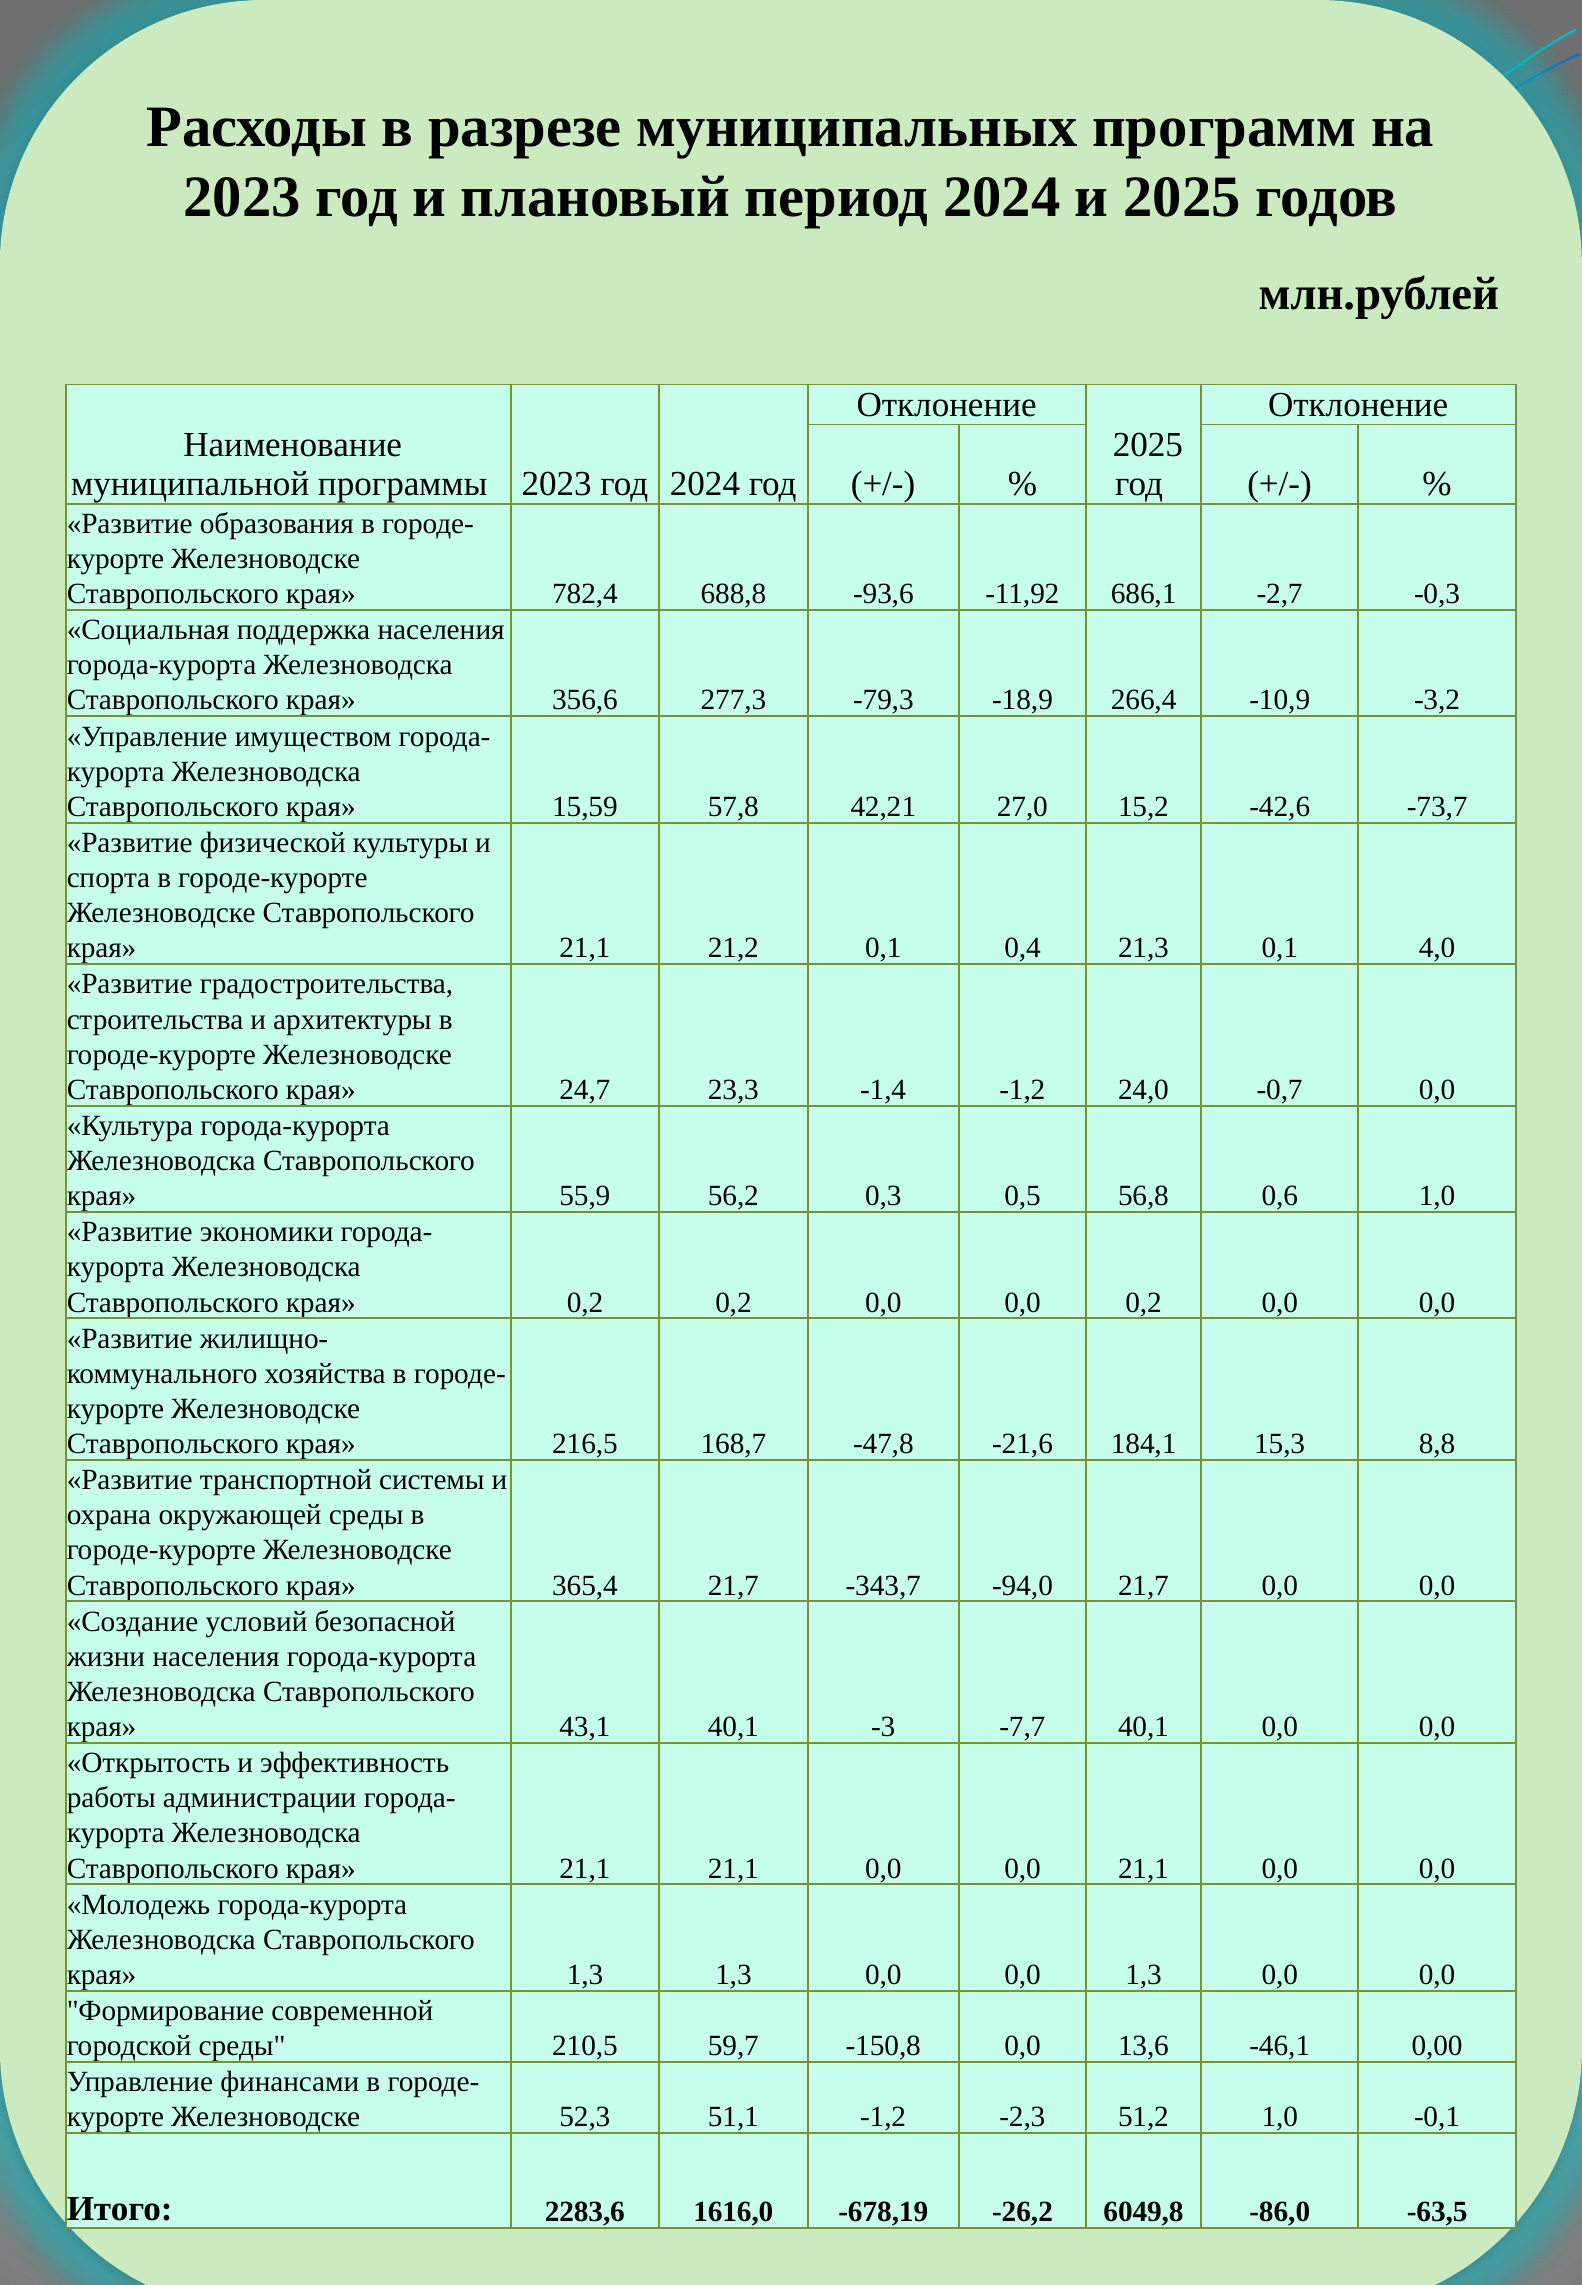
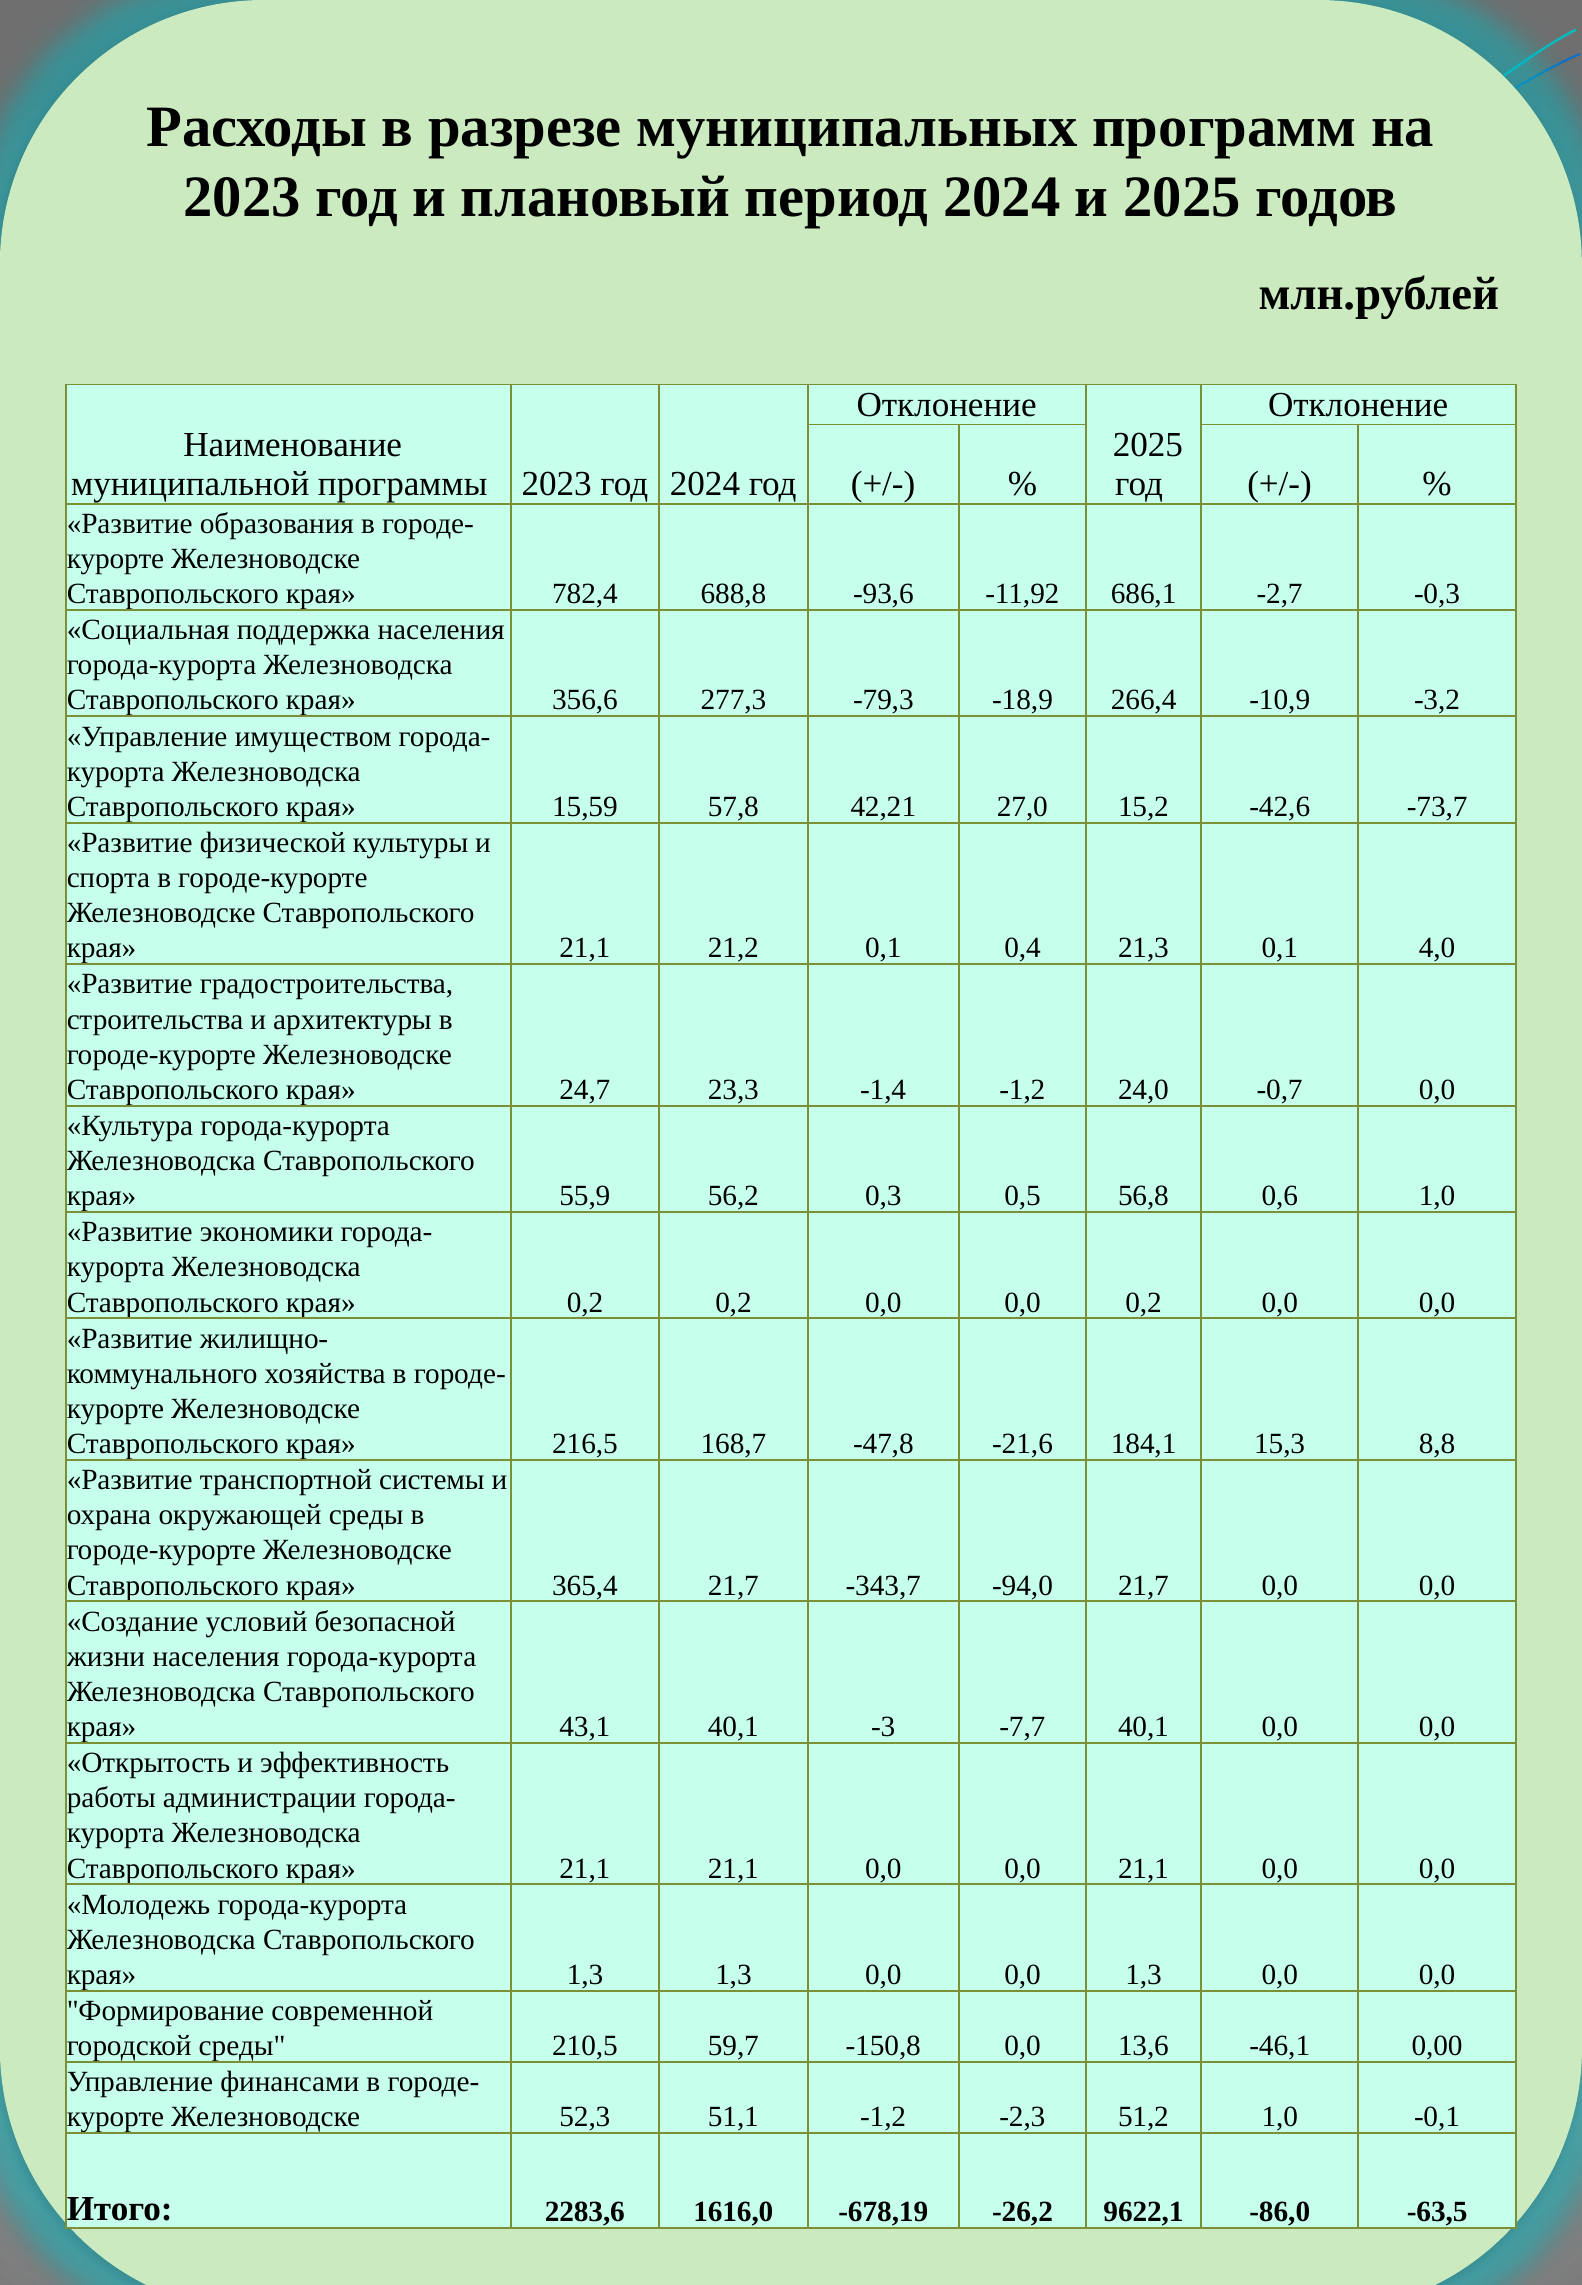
6049,8: 6049,8 -> 9622,1 (1144, 2212)
